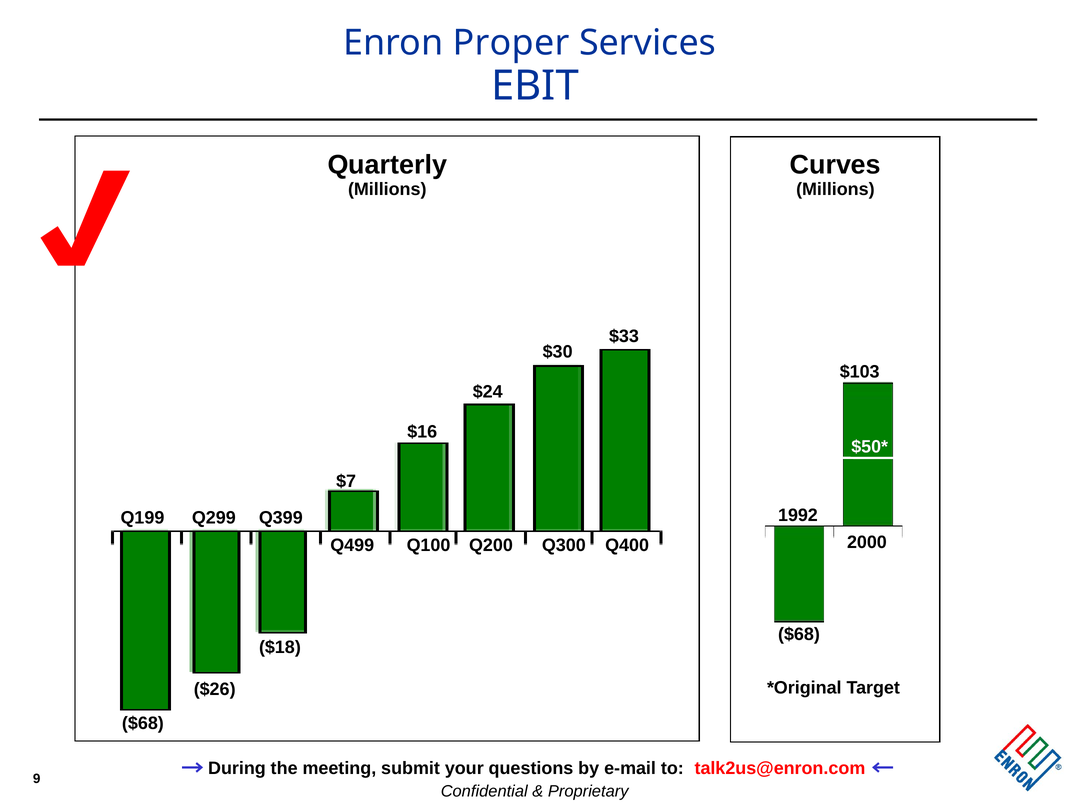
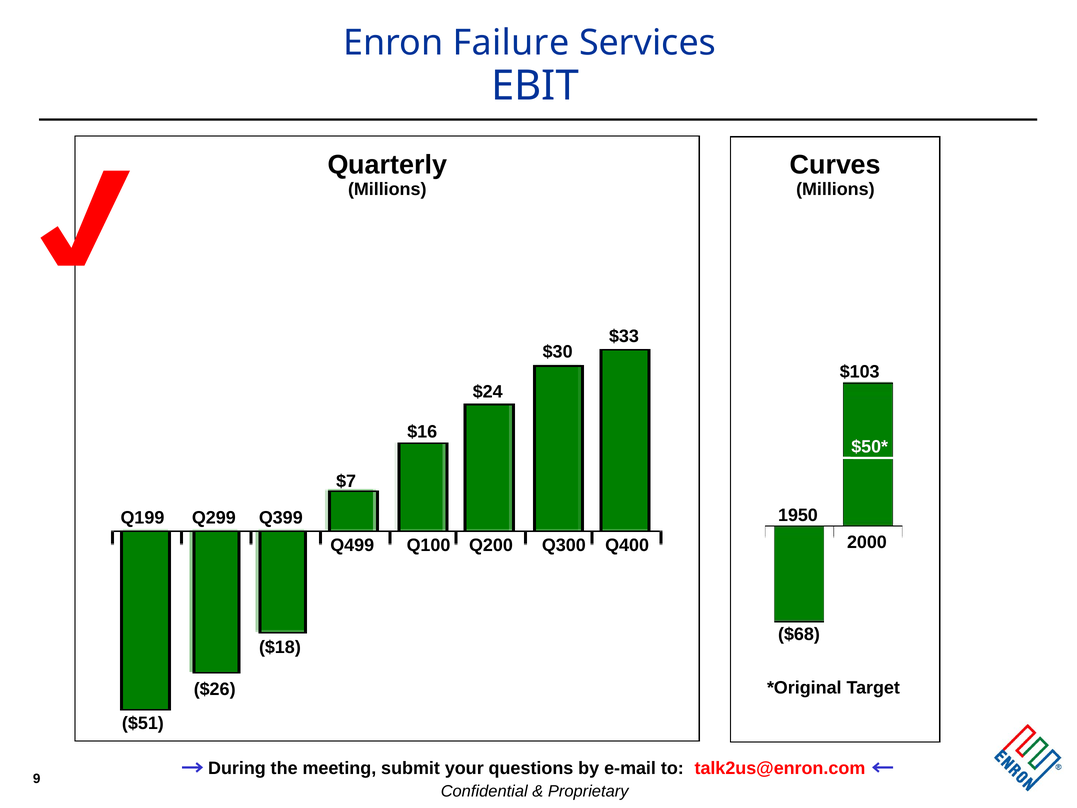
Proper: Proper -> Failure (511, 43)
1992: 1992 -> 1950 (798, 515)
$68: $68 -> $51 (143, 723)
